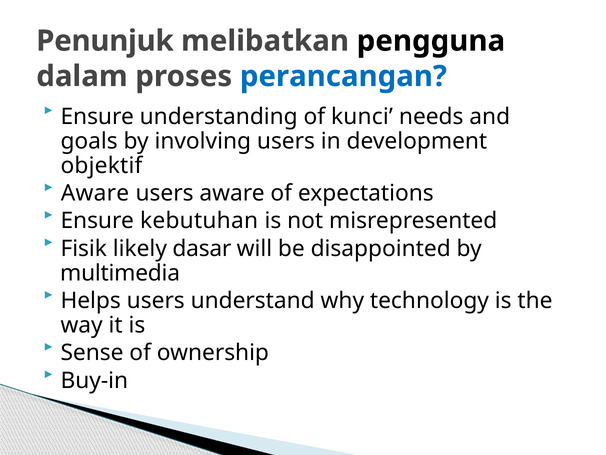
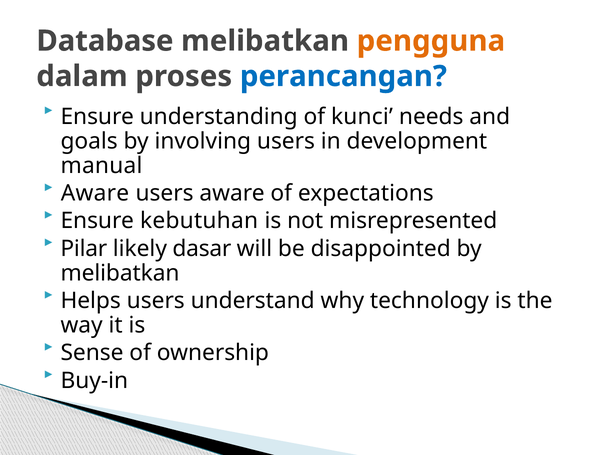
Penunjuk: Penunjuk -> Database (105, 41)
pengguna colour: black -> orange (431, 41)
objektif: objektif -> manual (101, 166)
Fisik: Fisik -> Pilar (84, 248)
multimedia: multimedia -> melibatkan (120, 273)
